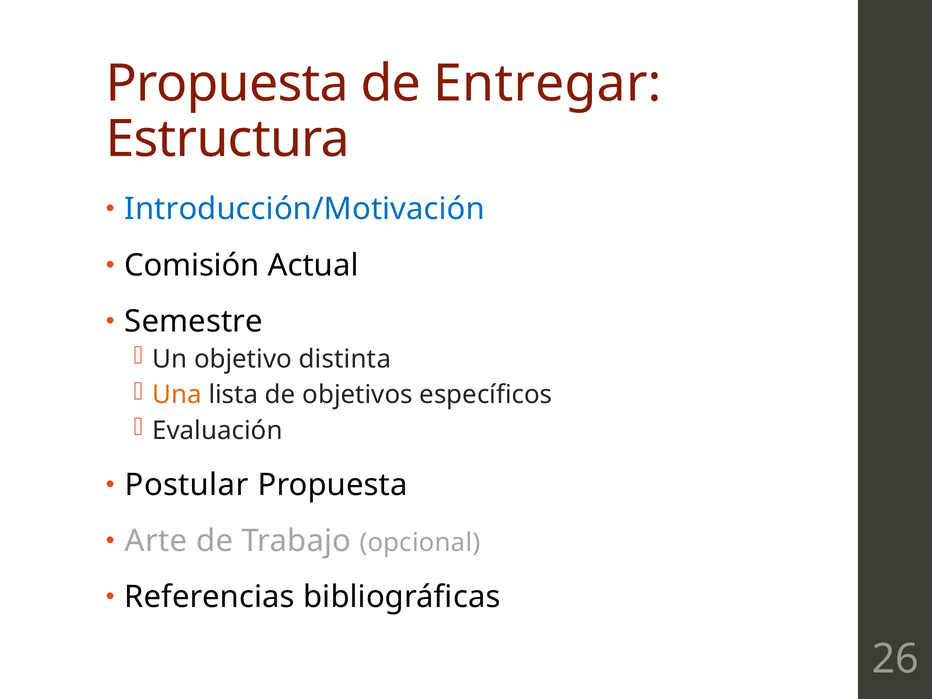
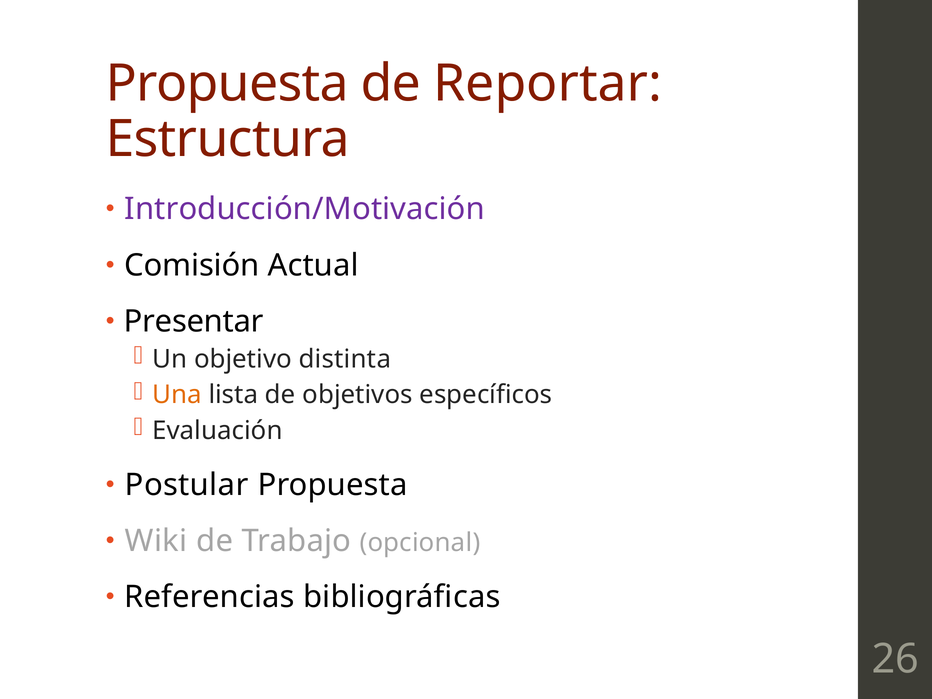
Entregar: Entregar -> Reportar (548, 84)
Introducción/Motivación colour: blue -> purple (305, 209)
Semestre: Semestre -> Presentar (194, 321)
Arte: Arte -> Wiki (156, 541)
